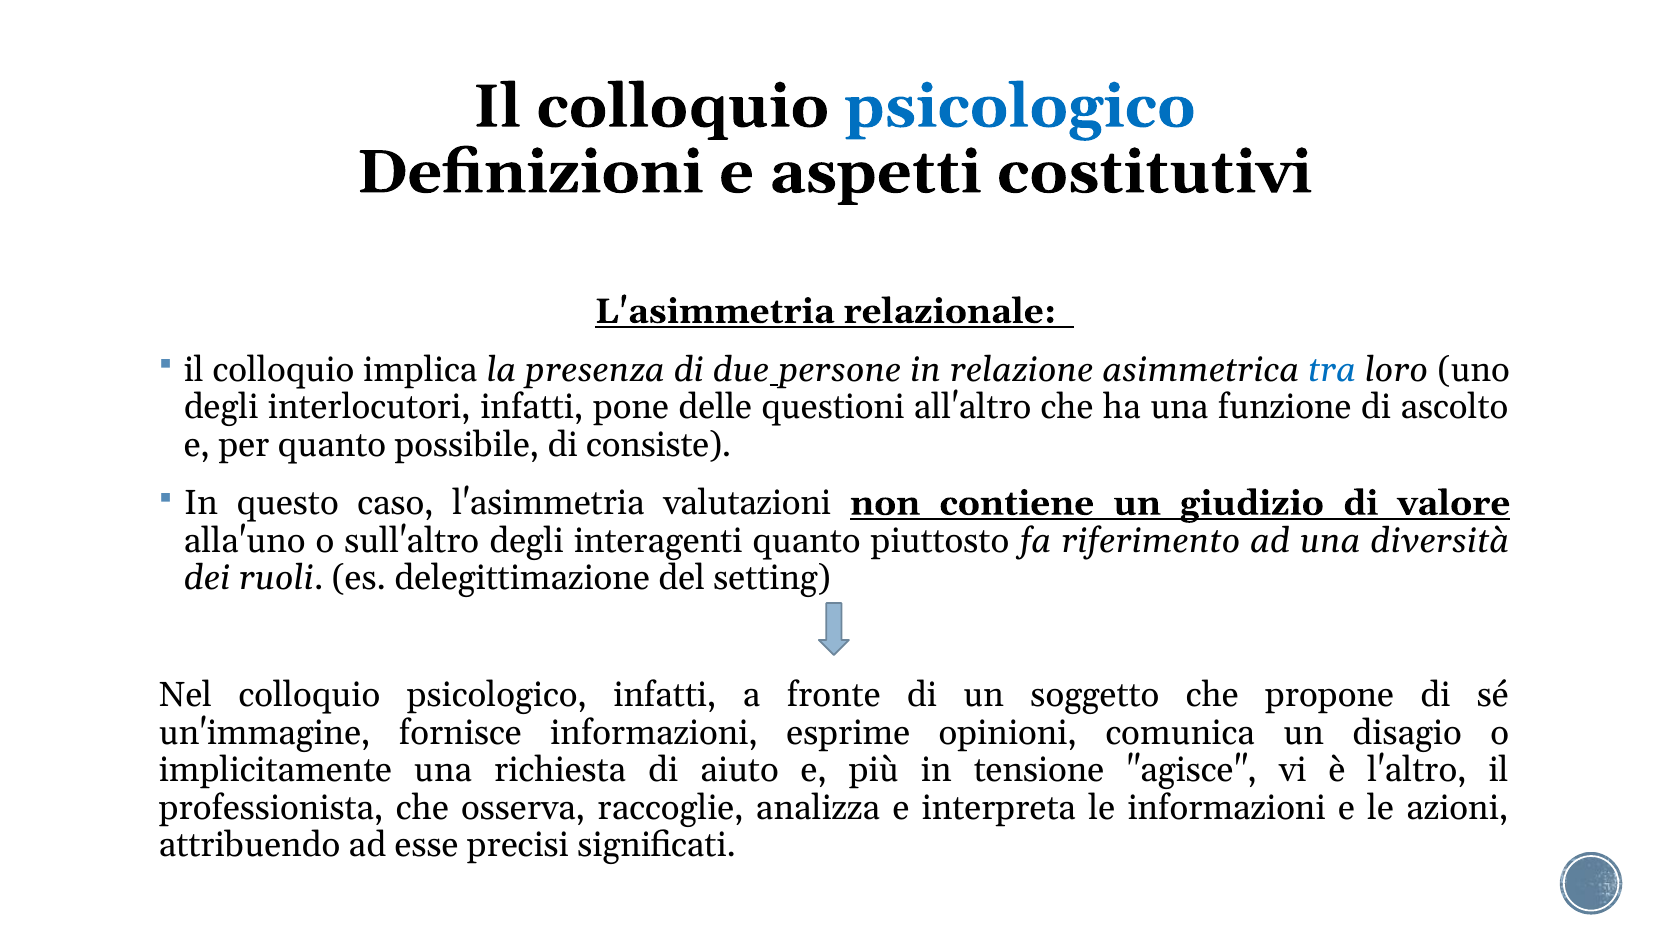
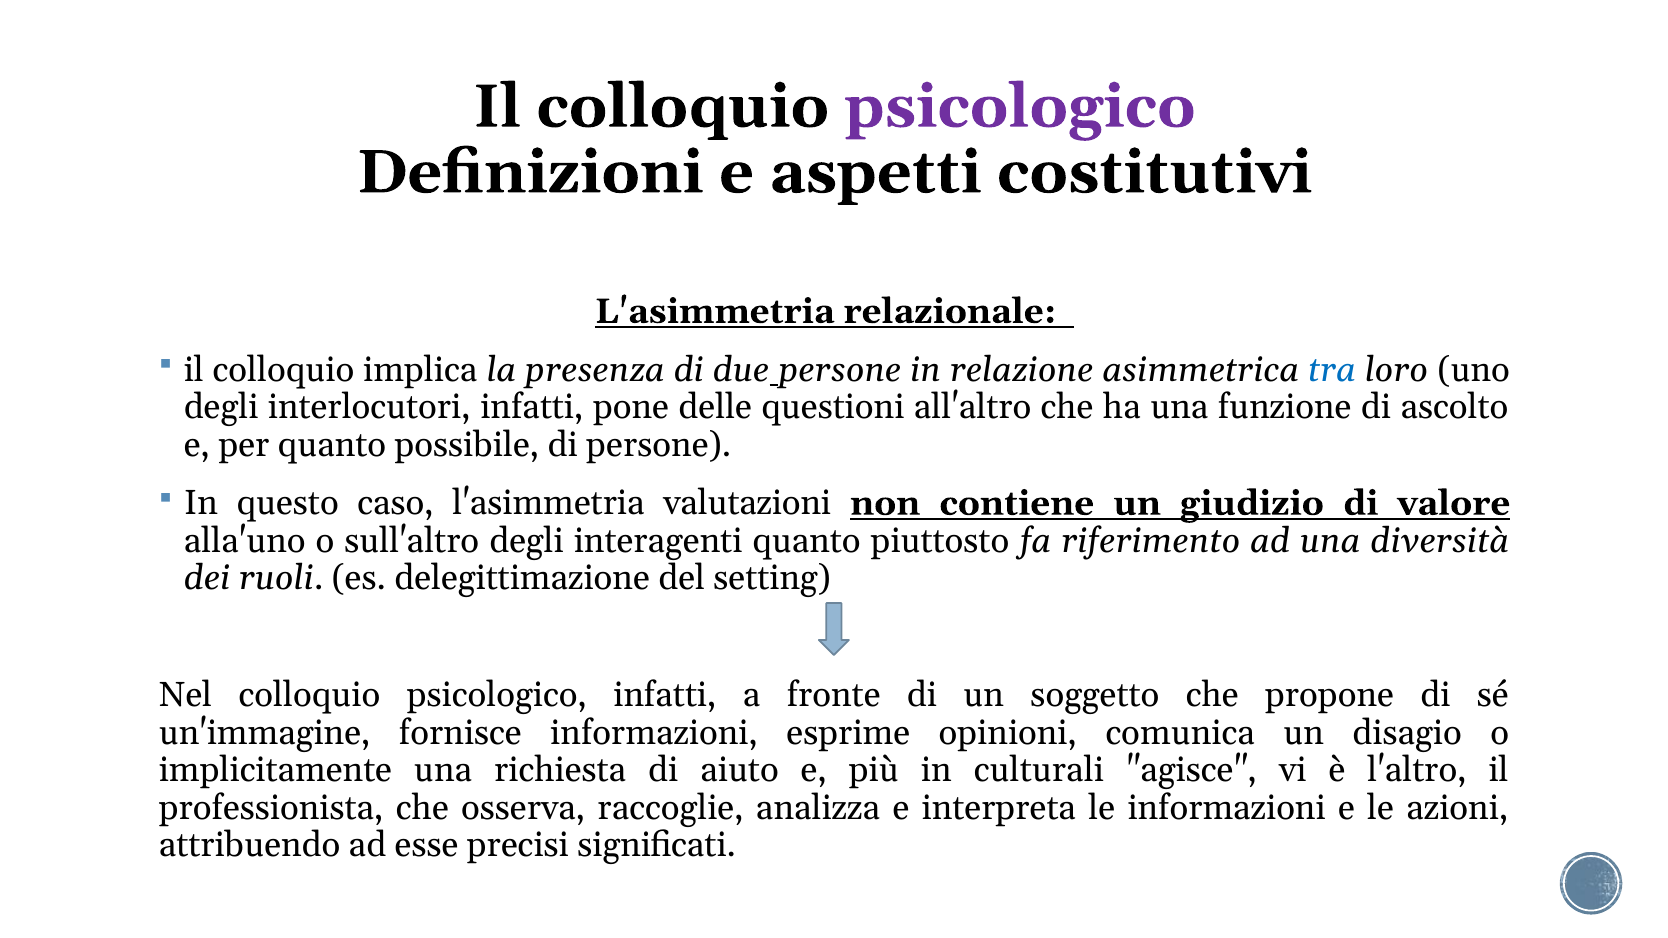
psicologico colour: blue -> purple (1020, 107)
di consiste: consiste -> persone (659, 445)
tensione: tensione -> culturali (1039, 770)
